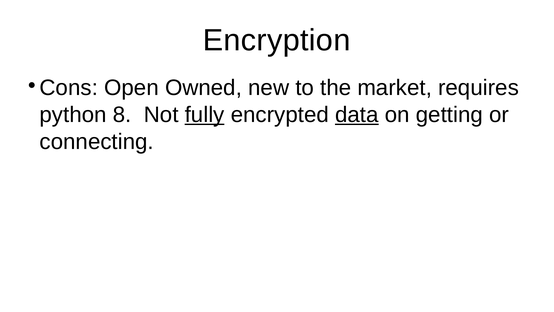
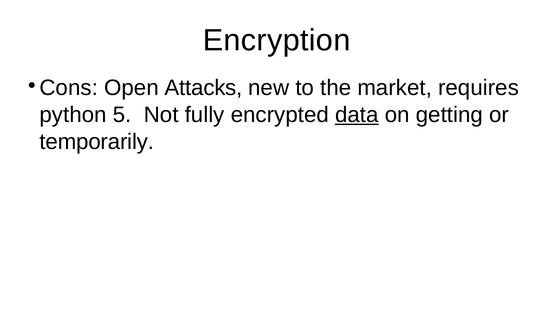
Owned: Owned -> Attacks (204, 88)
8: 8 -> 5 (122, 115)
fully underline: present -> none (205, 115)
connecting: connecting -> temporarily (97, 141)
